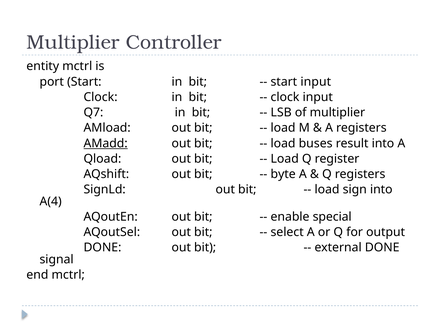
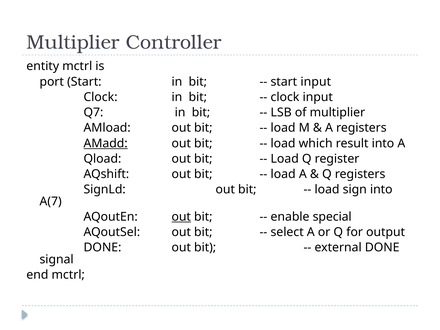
buses: buses -> which (316, 143)
byte: byte -> load (283, 174)
A(4: A(4 -> A(7 (51, 201)
out underline: none -> present (181, 217)
